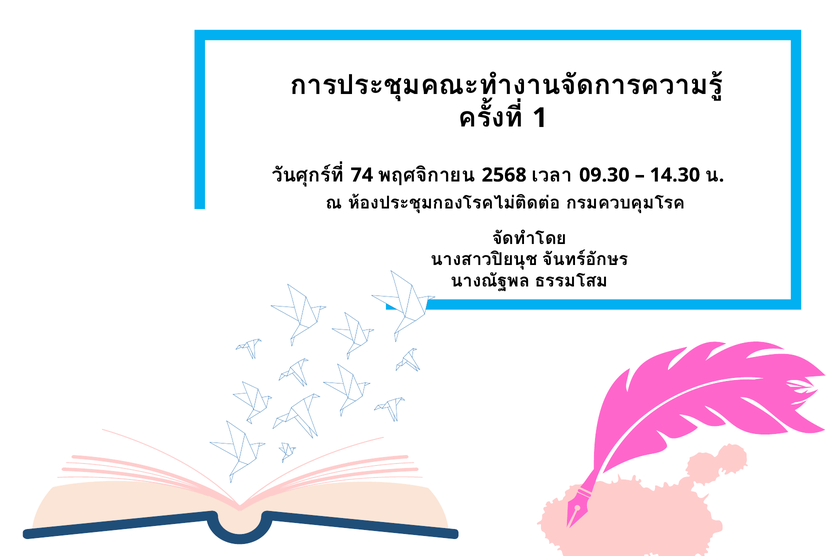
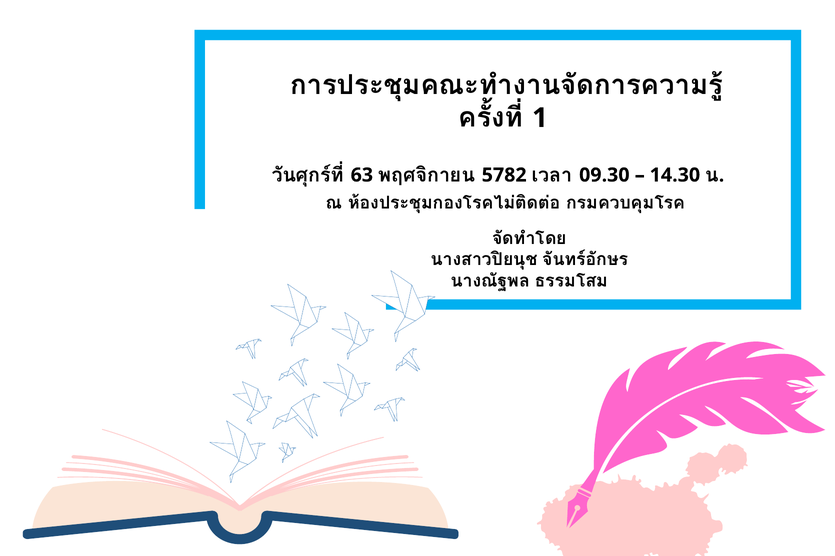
74: 74 -> 63 (362, 175)
2568: 2568 -> 5782 (504, 175)
